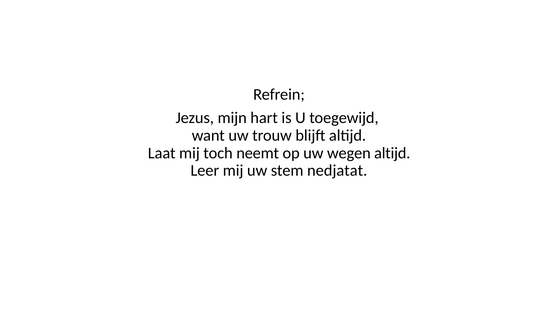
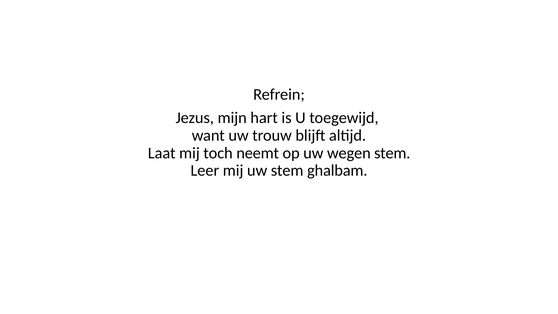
wegen altijd: altijd -> stem (392, 153)
nedjatat: nedjatat -> ghalbam (337, 170)
